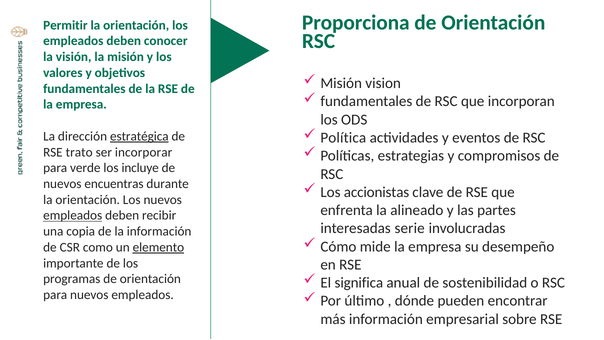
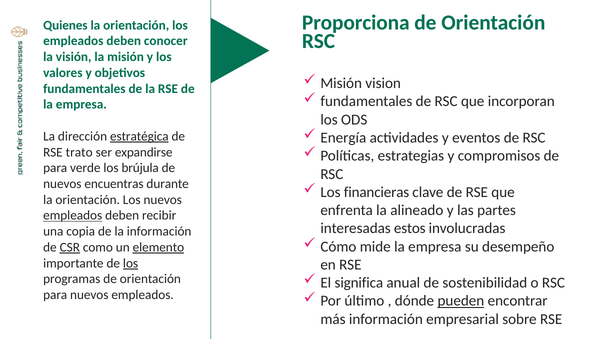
Permitir: Permitir -> Quienes (65, 25)
Política: Política -> Energía (343, 138)
incorporar: incorporar -> expandirse (144, 152)
incluye: incluye -> brújula (140, 168)
accionistas: accionistas -> financieras (377, 192)
serie: serie -> estos (410, 228)
CSR underline: none -> present (70, 247)
los underline: none -> present (131, 263)
pueden underline: none -> present (461, 301)
